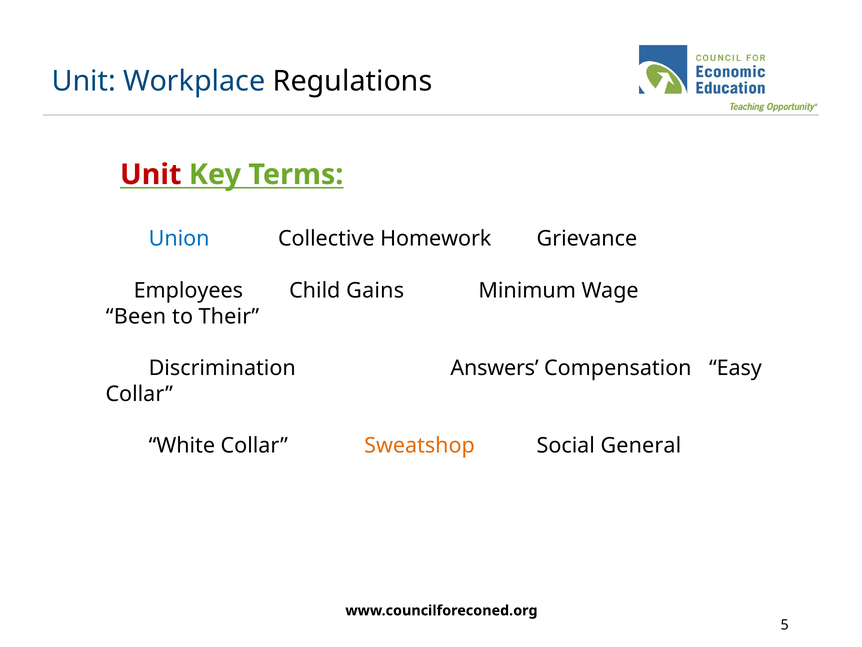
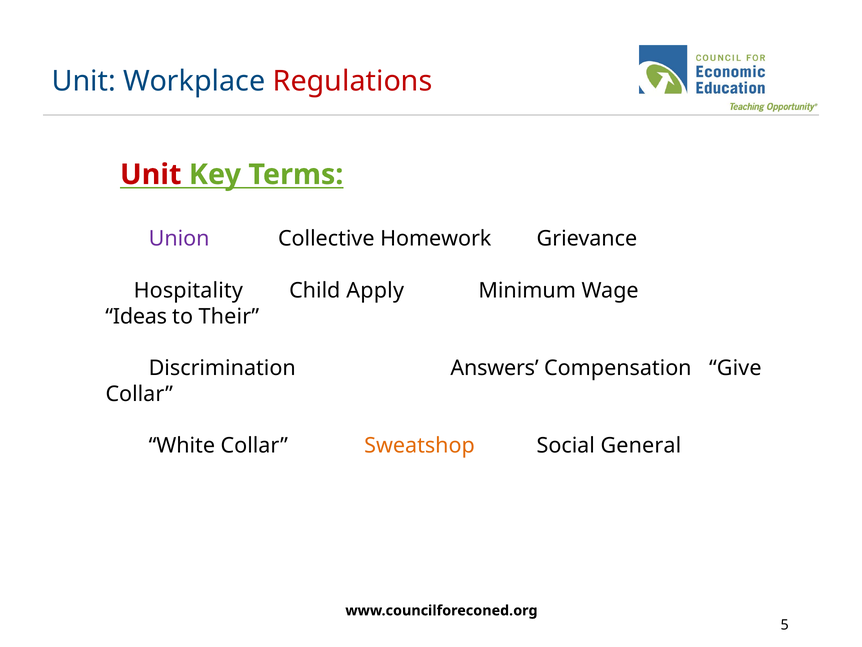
Regulations colour: black -> red (353, 81)
Union colour: blue -> purple (179, 239)
Employees: Employees -> Hospitality (188, 290)
Gains: Gains -> Apply (375, 290)
Been: Been -> Ideas (136, 316)
Easy: Easy -> Give (735, 368)
